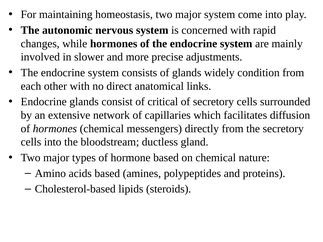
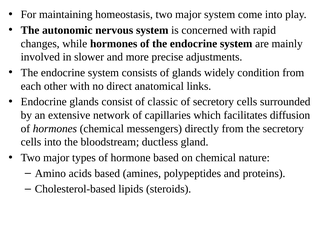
critical: critical -> classic (163, 102)
